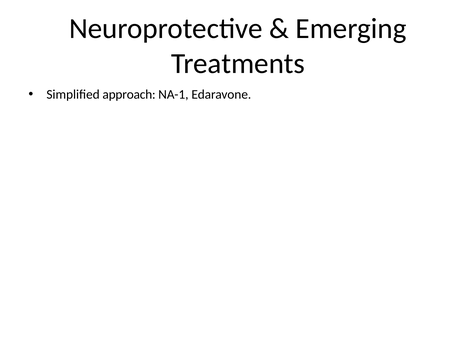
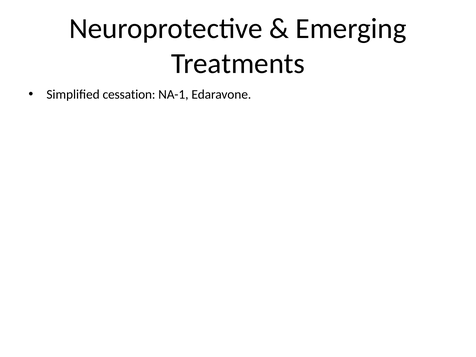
approach: approach -> cessation (129, 95)
